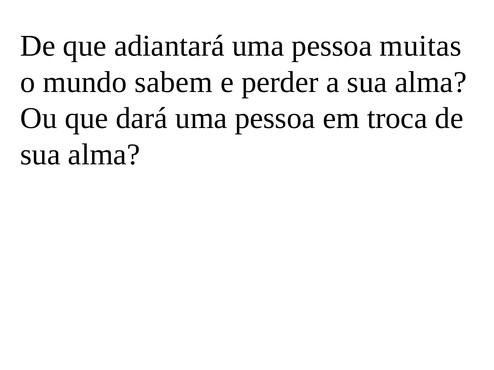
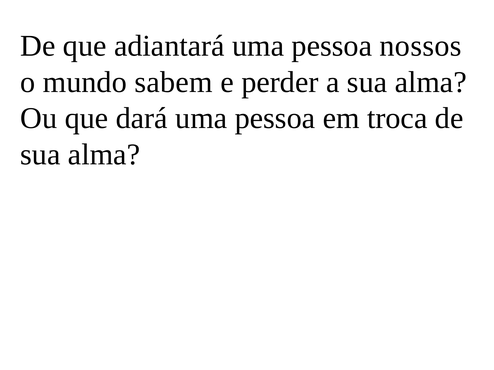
muitas: muitas -> nossos (421, 46)
